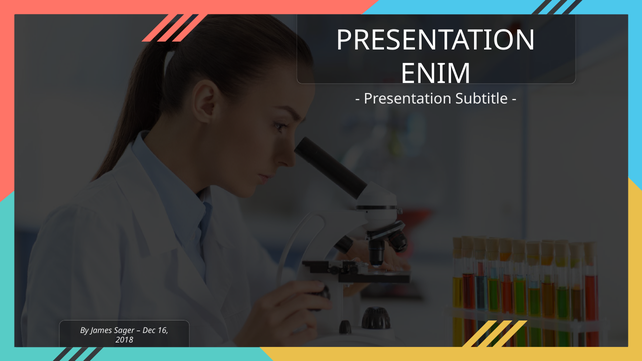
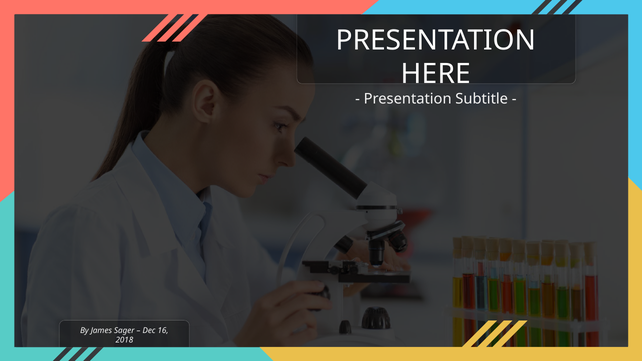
ENIM: ENIM -> HERE (436, 74)
